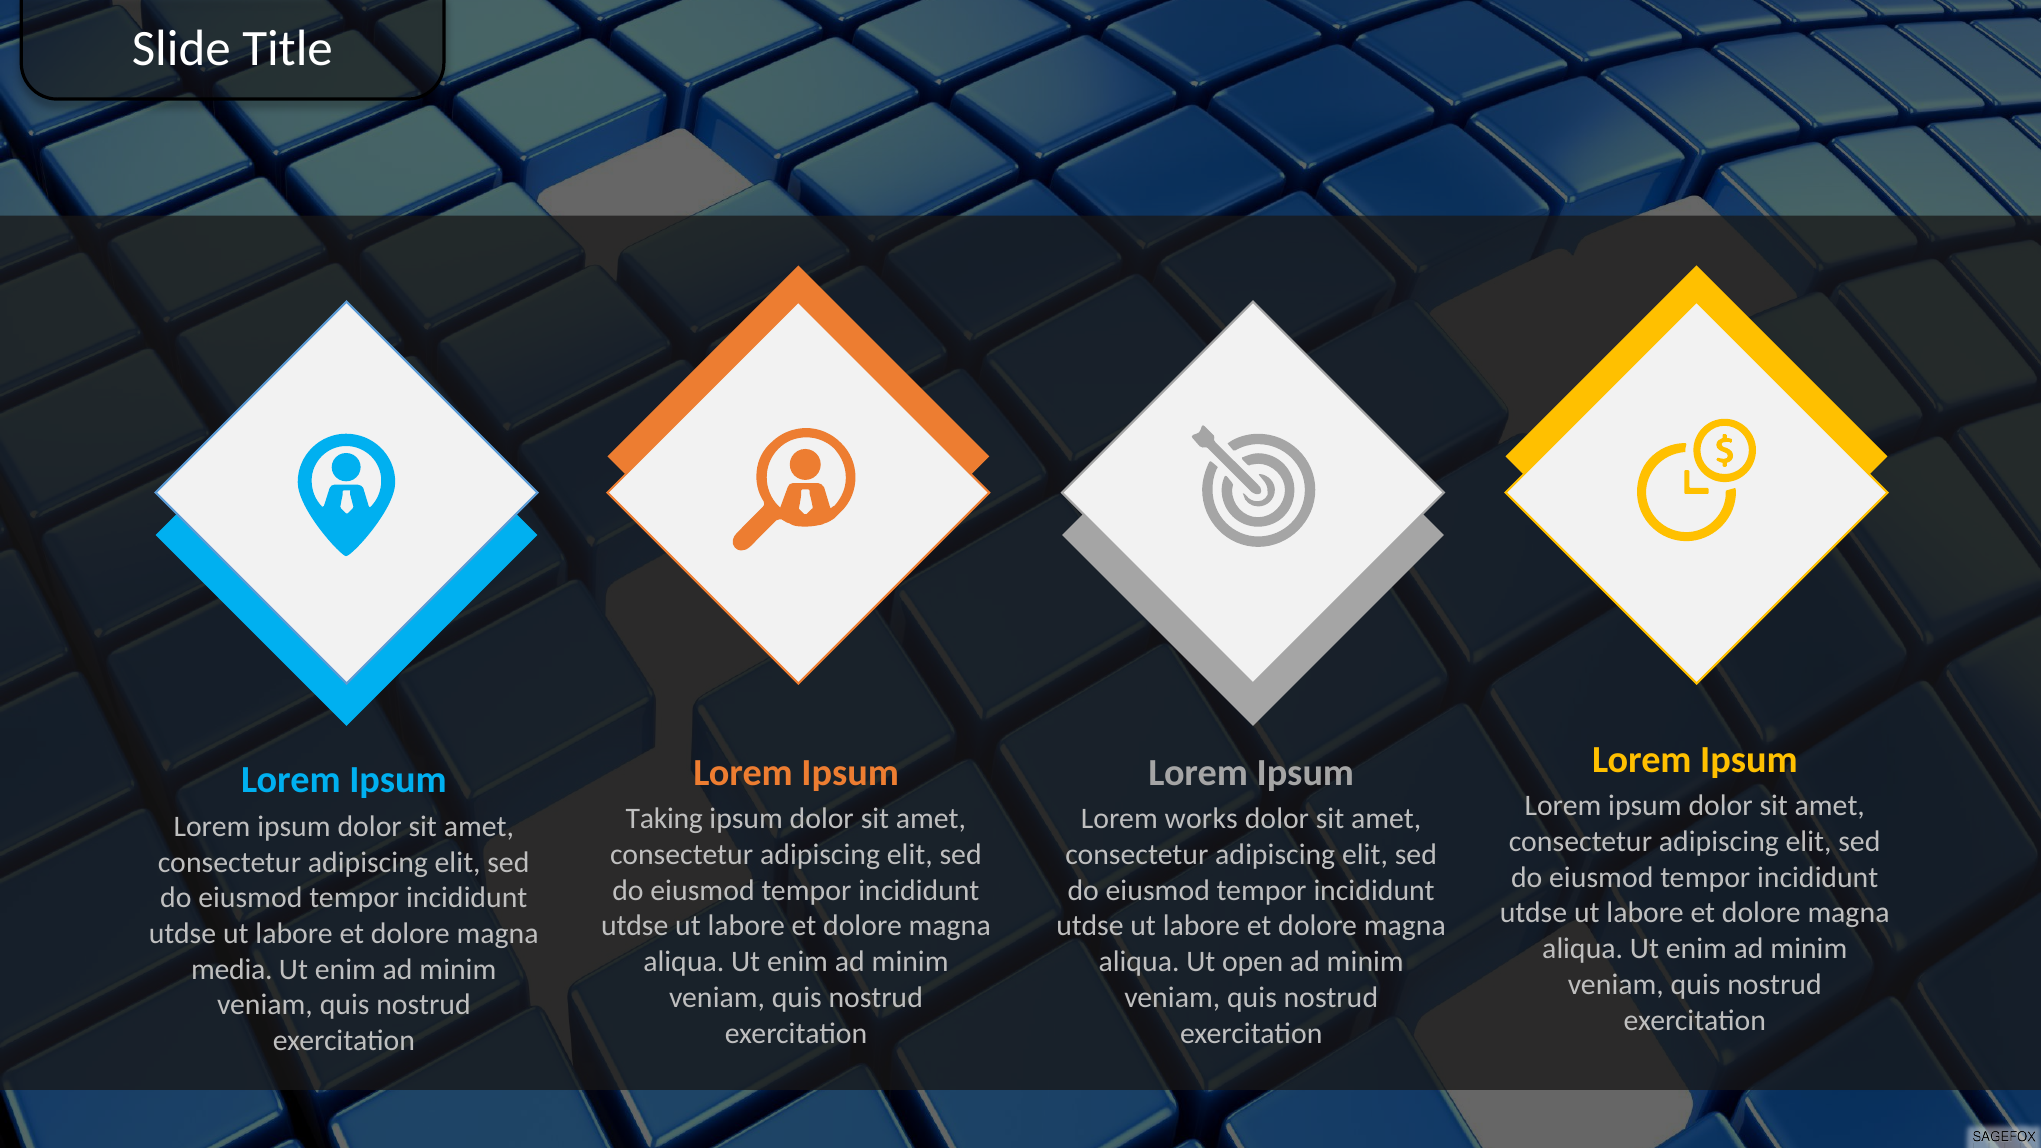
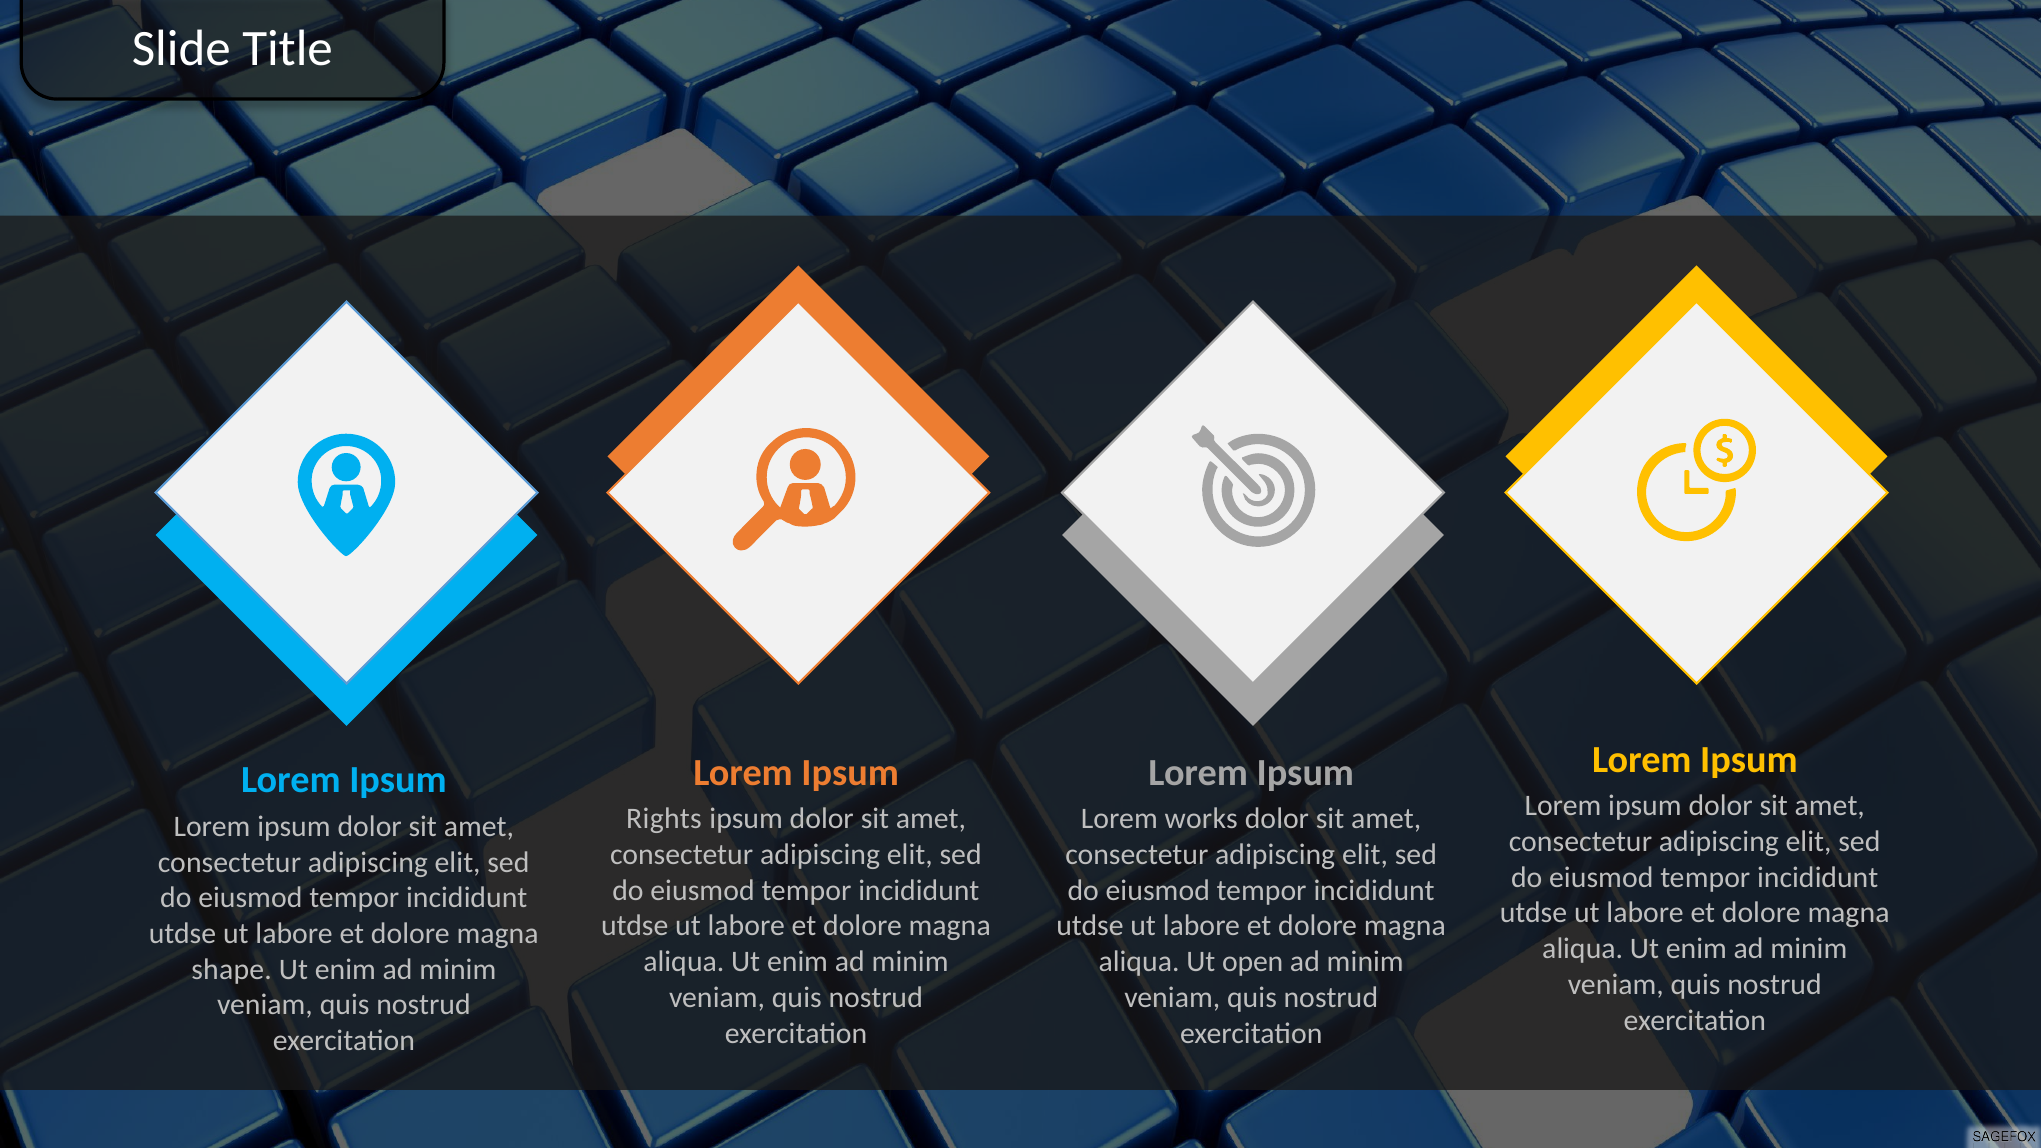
Taking: Taking -> Rights (664, 819)
media: media -> shape (232, 969)
